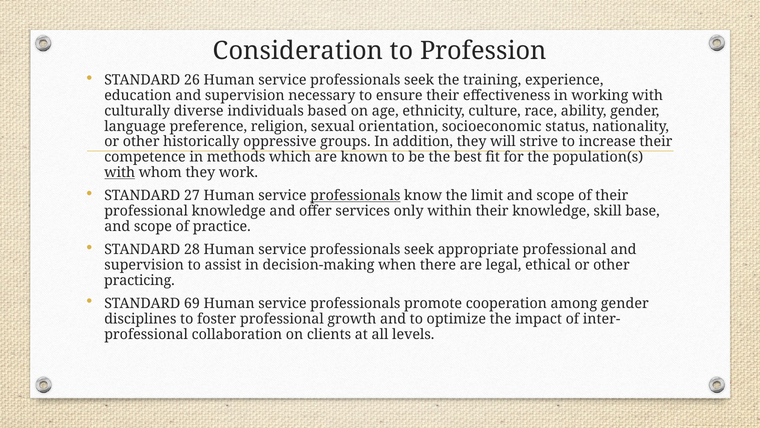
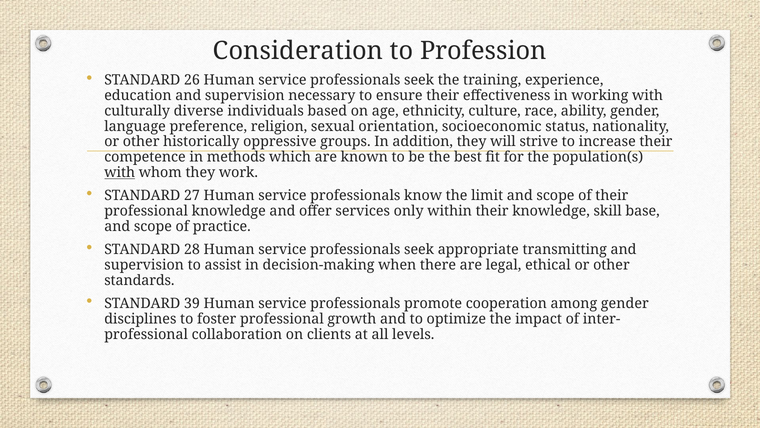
professionals underline: present -> none (355, 195)
appropriate professional: professional -> transmitting (565, 249)
practicing: practicing -> standards (139, 280)
69: 69 -> 39 (192, 303)
